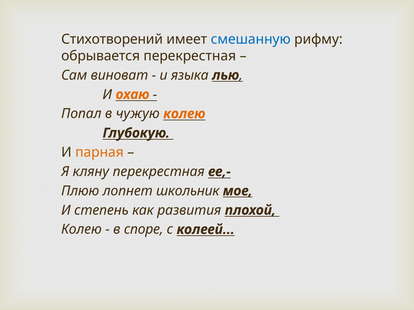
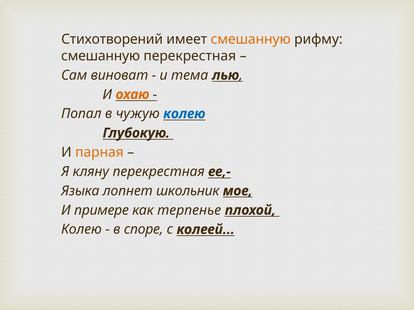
смешанную colour: blue -> orange (251, 39)
обрывается: обрывается -> смешанную (101, 56)
языка: языка -> тема (190, 75)
колею colour: orange -> blue (184, 114)
Плюю: Плюю -> Языка (80, 191)
степень: степень -> примере (102, 210)
развития: развития -> терпенье (189, 210)
